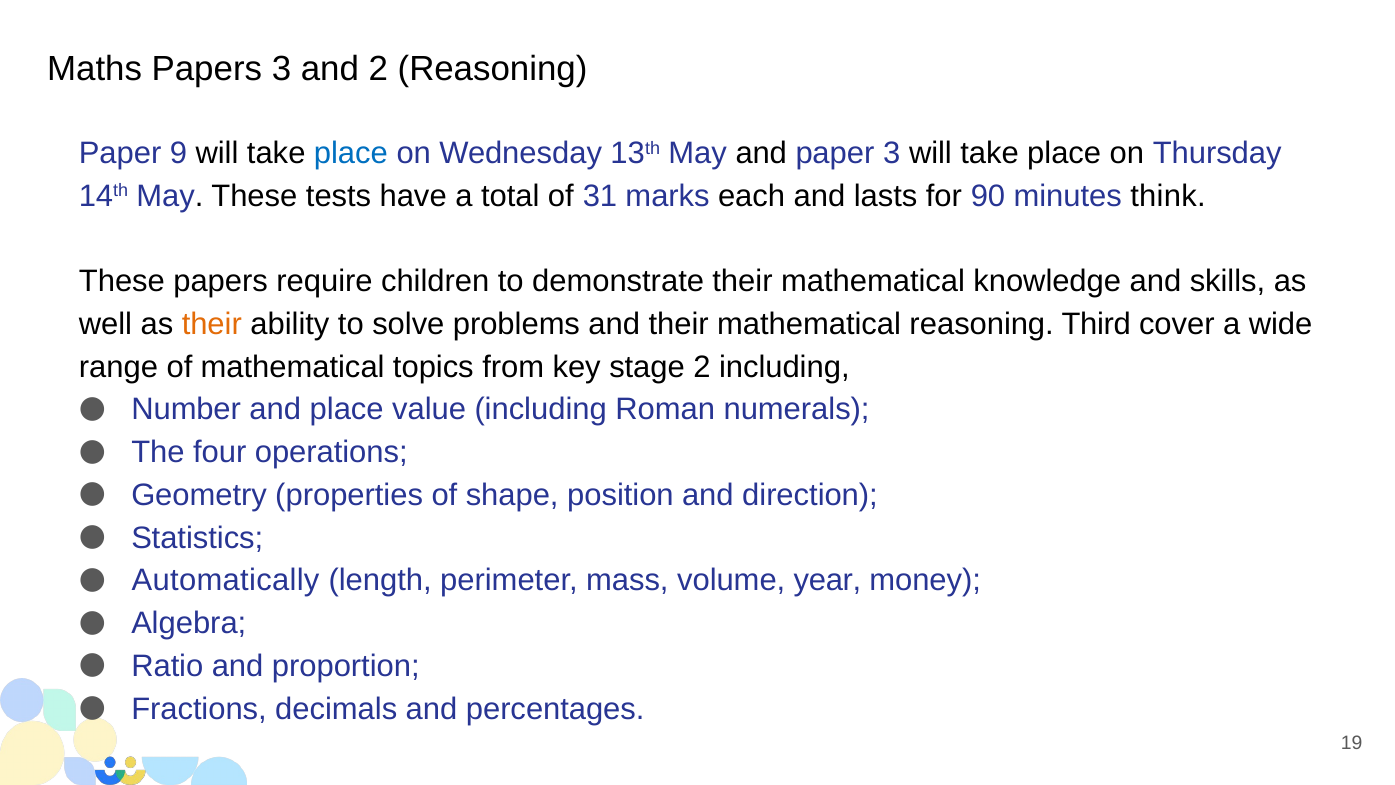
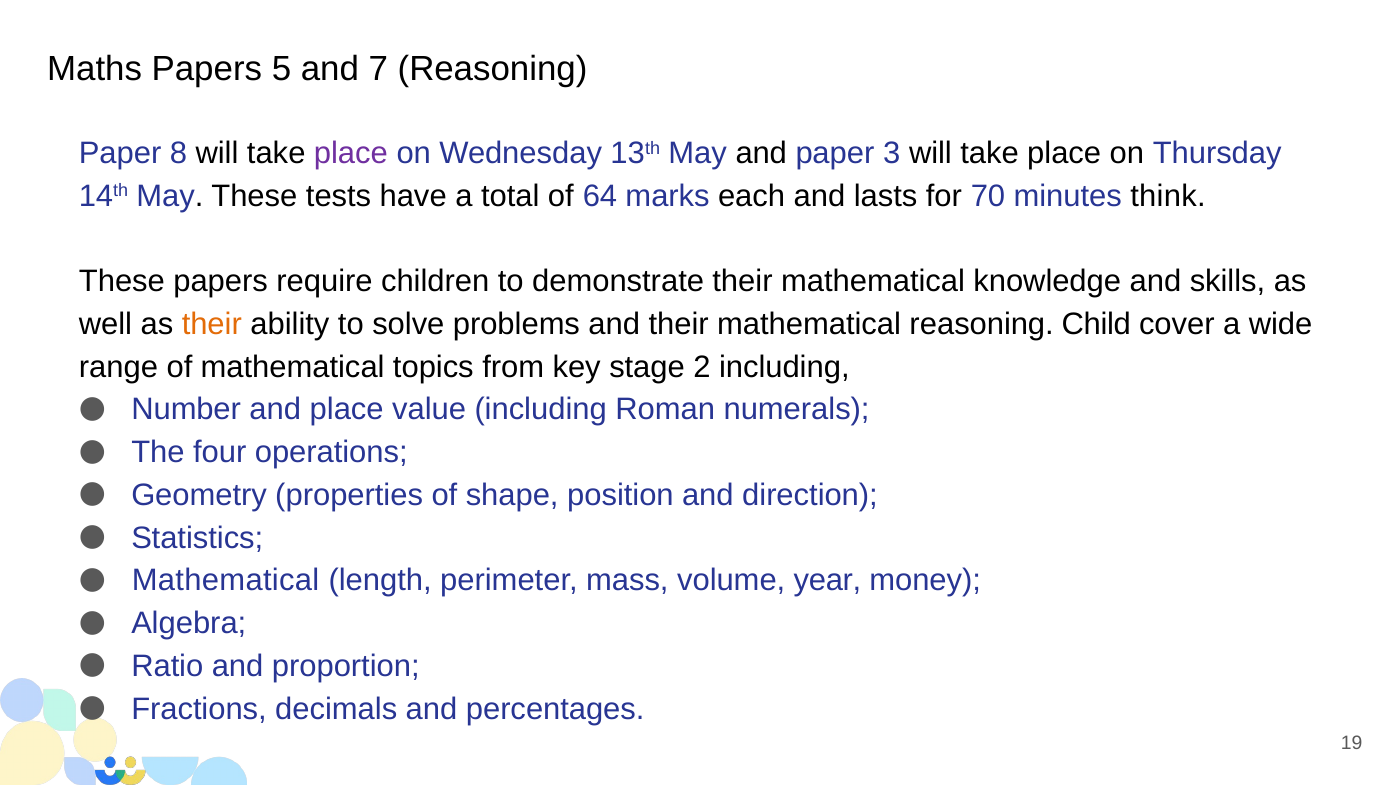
Papers 3: 3 -> 5 (281, 69)
and 2: 2 -> 7 (378, 69)
9: 9 -> 8 (178, 153)
place colour: blue -> purple (351, 153)
31: 31 -> 64 (600, 196)
90: 90 -> 70 (988, 196)
Third: Third -> Child (1096, 324)
Automatically: Automatically -> Mathematical (226, 580)
